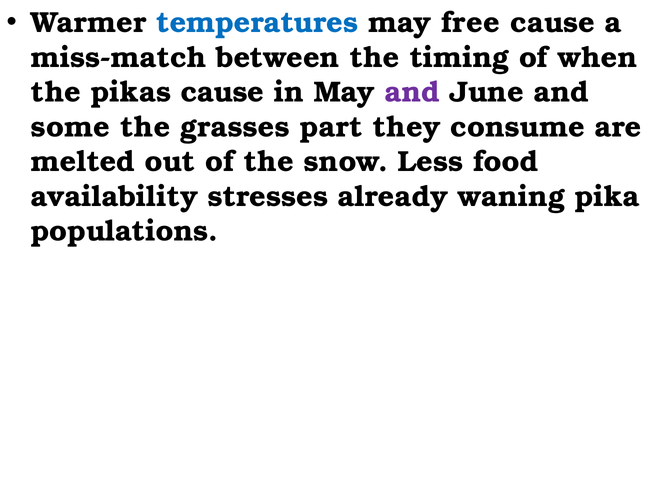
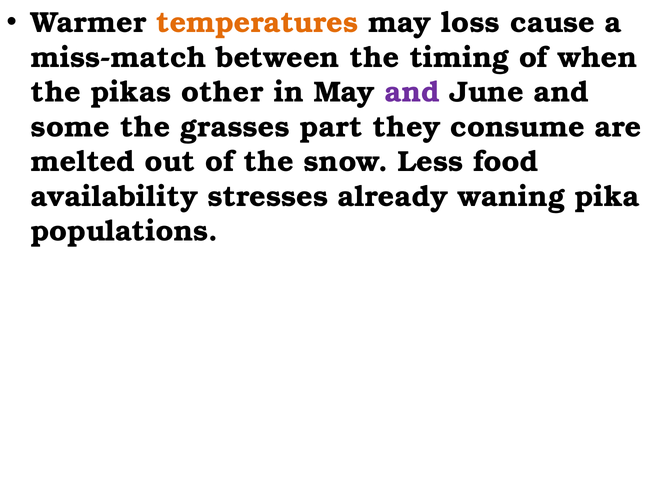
temperatures colour: blue -> orange (257, 23)
free: free -> loss (471, 23)
pikas cause: cause -> other (222, 92)
